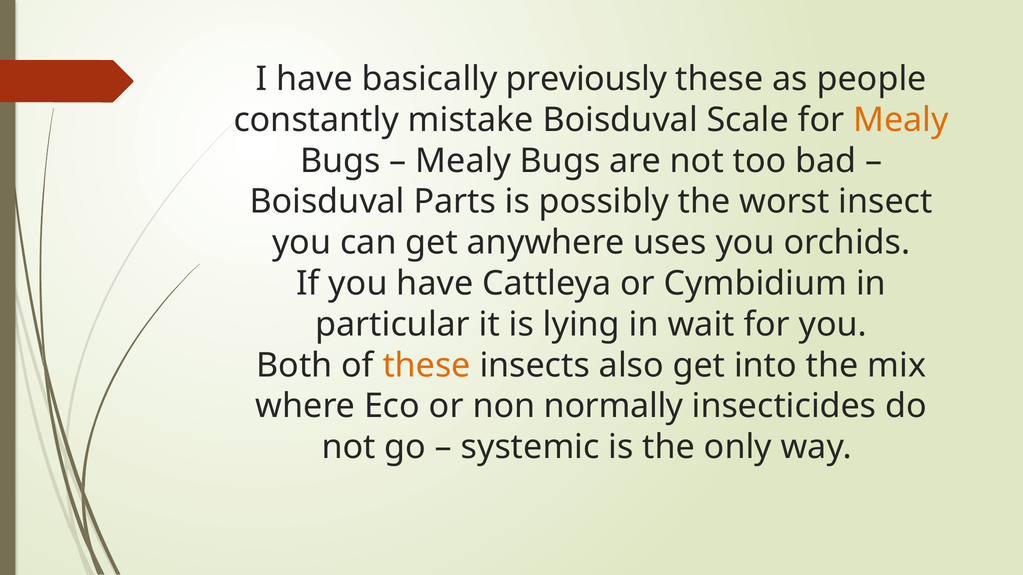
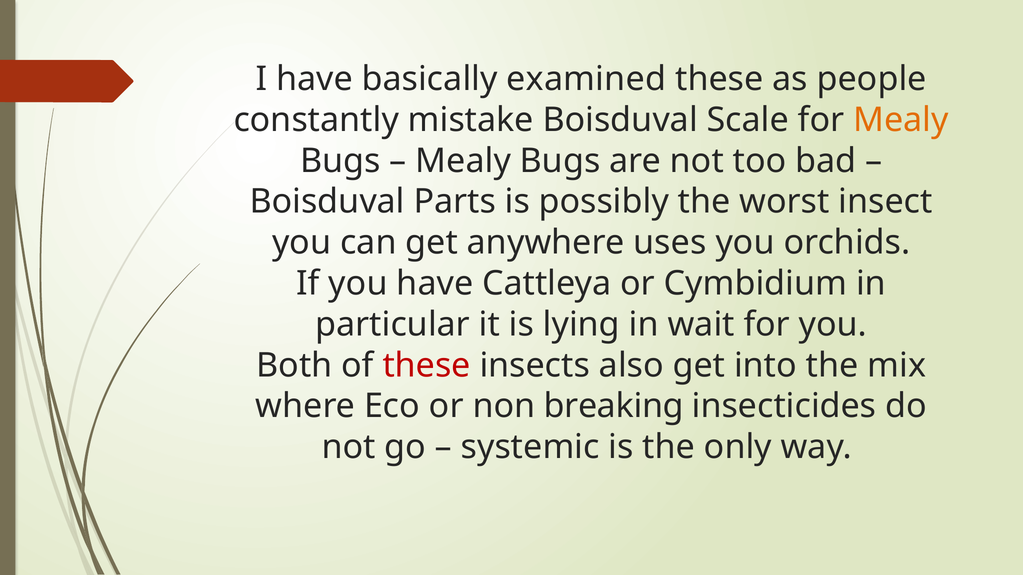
previously: previously -> examined (586, 79)
these colour: orange -> red (427, 366)
normally: normally -> breaking (614, 406)
